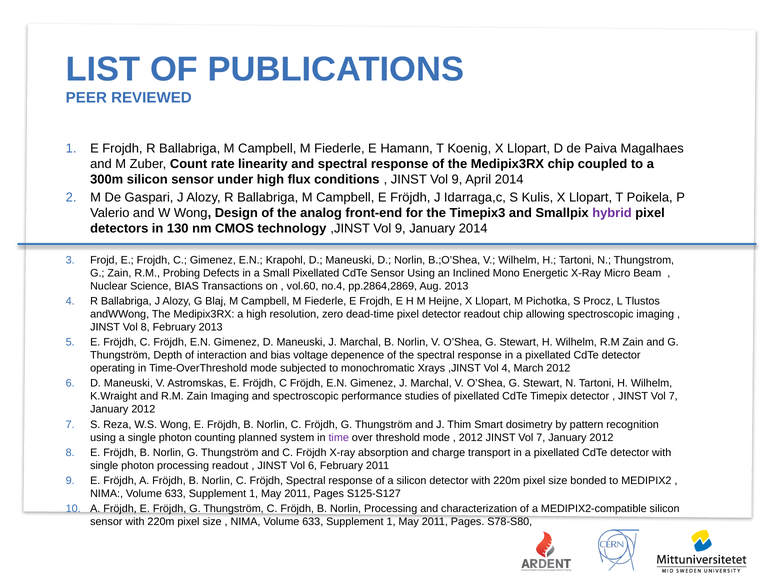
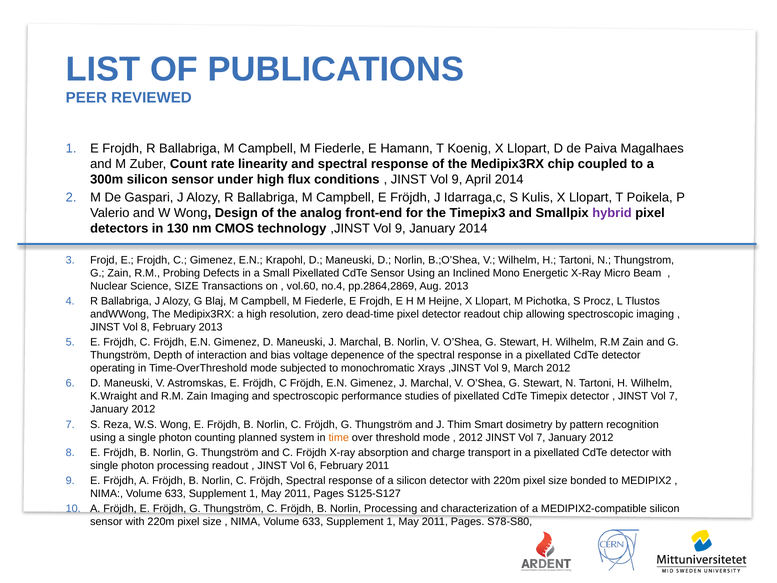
Science BIAS: BIAS -> SIZE (187, 286)
Xrays ,JINST Vol 4: 4 -> 9 (506, 368)
time colour: purple -> orange (339, 437)
